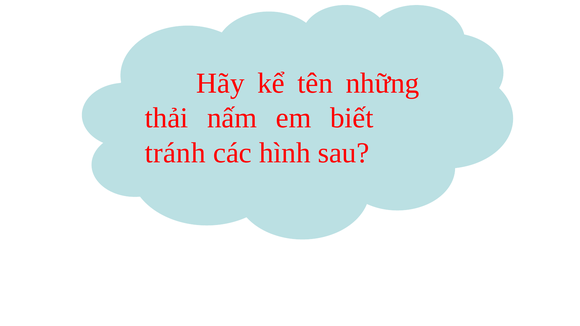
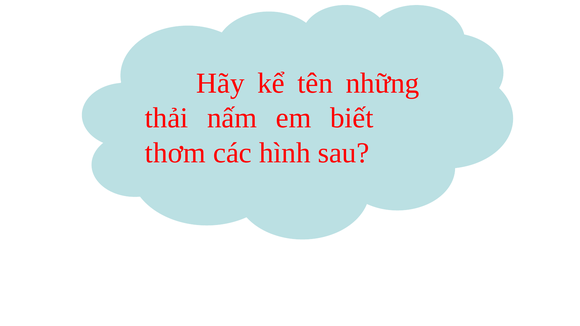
tránh: tránh -> thơm (175, 153)
